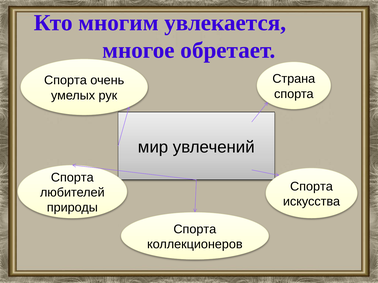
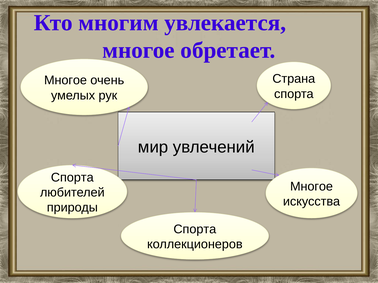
Спорта: Спорта -> Многое (65, 80)
Спорта: Спорта -> Многое (312, 187)
